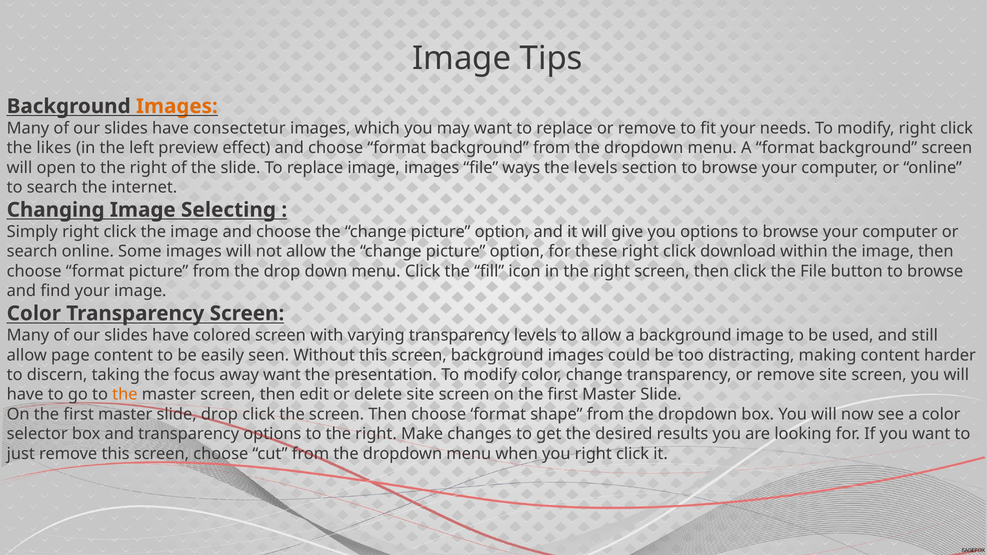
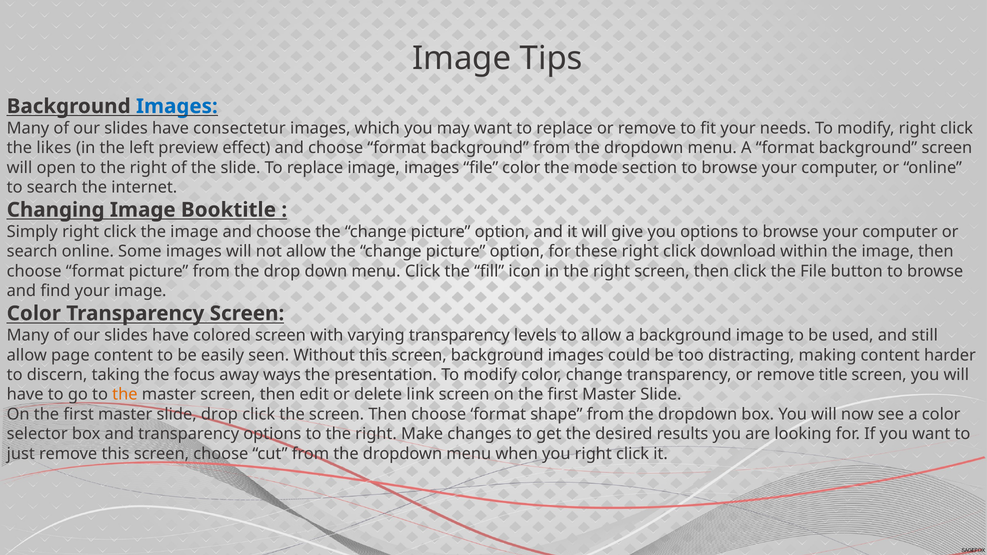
Images colour: orange -> blue (177, 106)
file ways: ways -> color (521, 168)
the levels: levels -> mode (596, 168)
Selecting: Selecting -> Booktitle (228, 210)
away want: want -> ways (282, 375)
remove site: site -> title (833, 375)
delete site: site -> link (420, 395)
